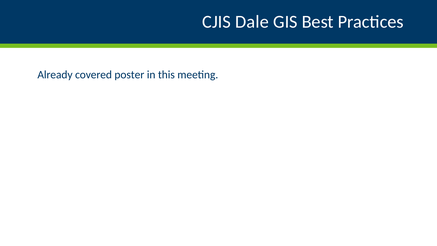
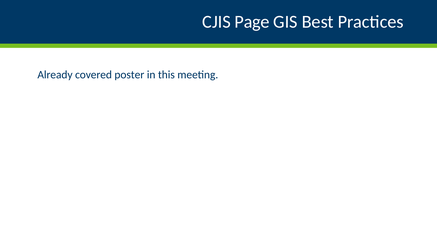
Dale: Dale -> Page (252, 22)
